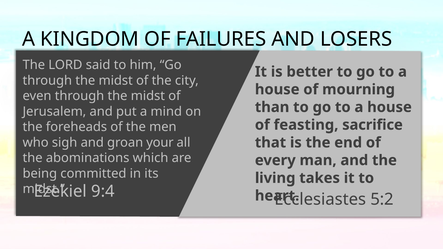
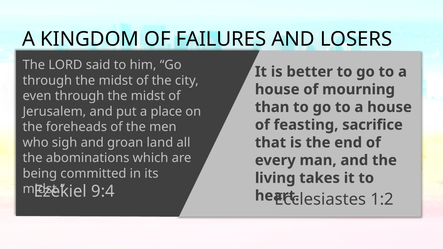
mind: mind -> place (166, 111)
your: your -> land (160, 143)
5:2: 5:2 -> 1:2 (382, 200)
